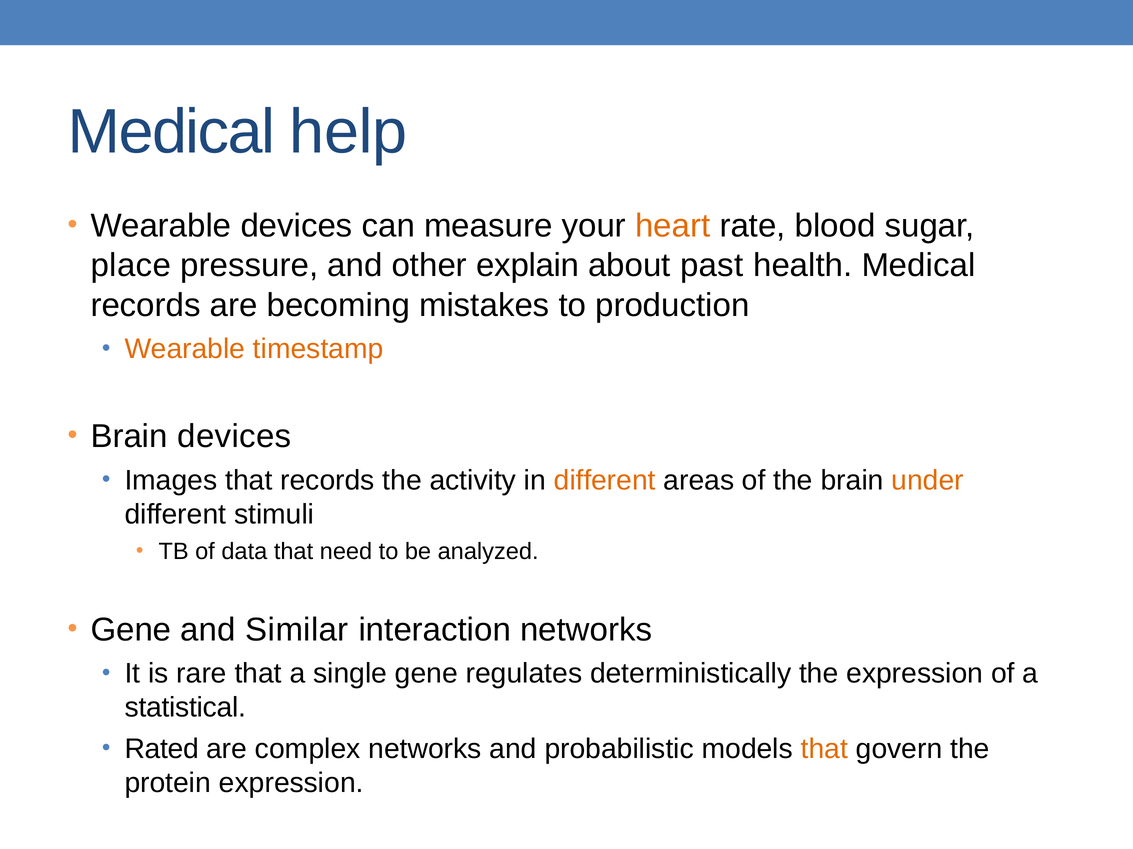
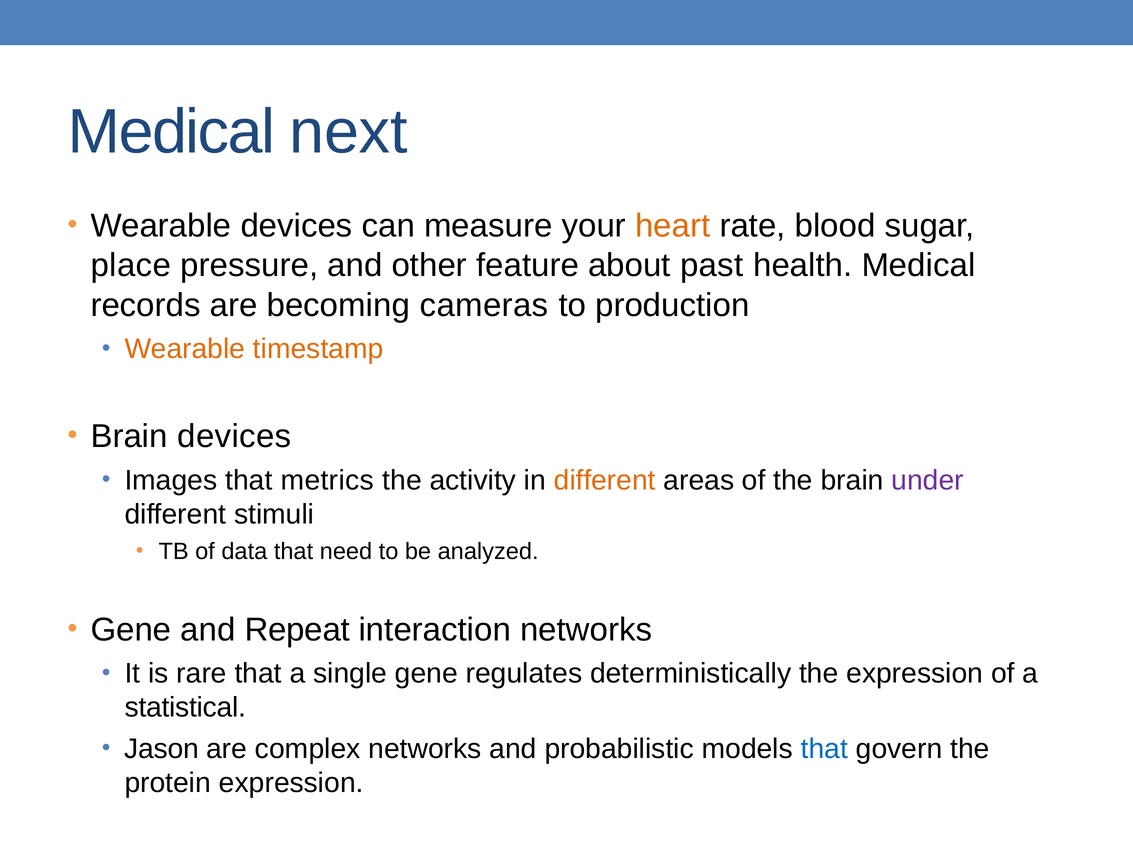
help: help -> next (348, 132)
explain: explain -> feature (528, 266)
mistakes: mistakes -> cameras (484, 305)
that records: records -> metrics (327, 481)
under colour: orange -> purple (928, 481)
Similar: Similar -> Repeat (297, 630)
Rated: Rated -> Jason (162, 750)
that colour: orange -> blue (824, 750)
